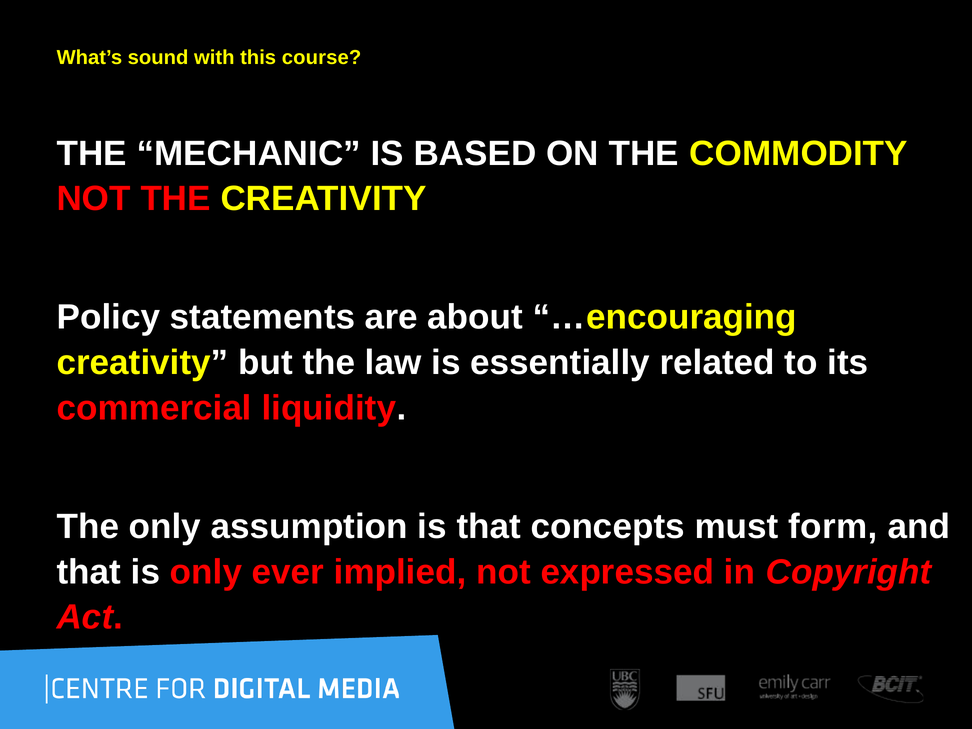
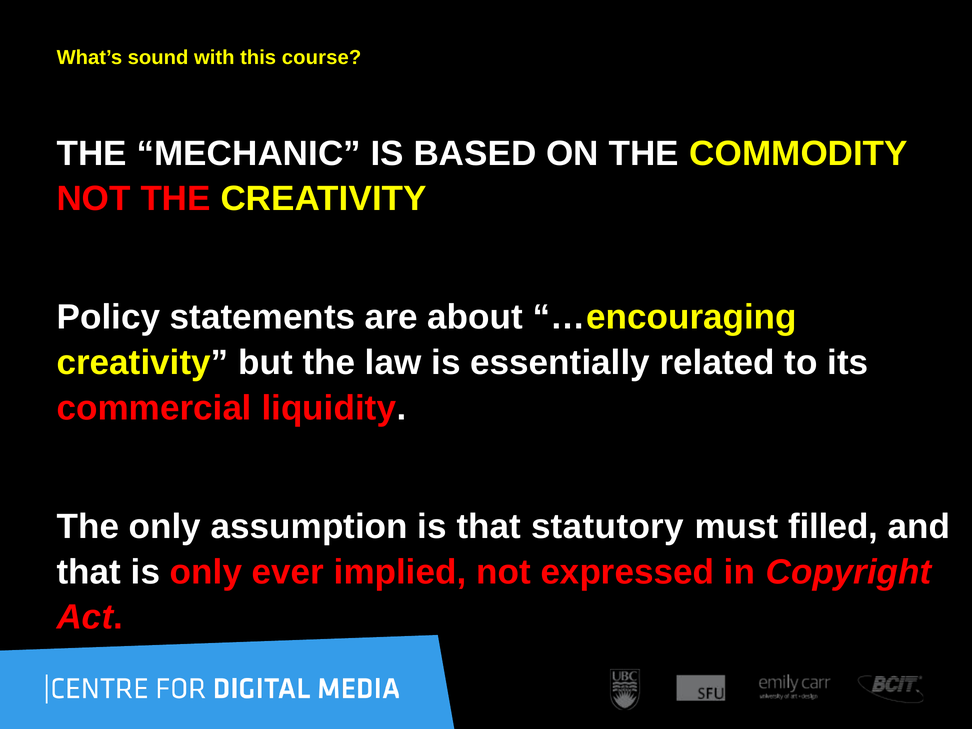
concepts: concepts -> statutory (608, 526)
form: form -> filled (833, 526)
